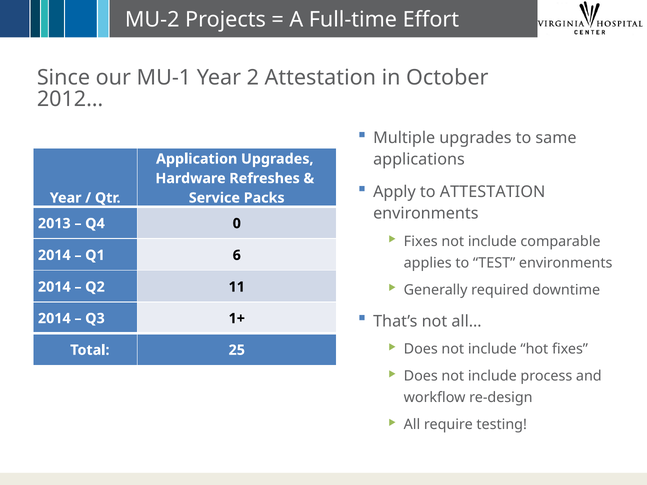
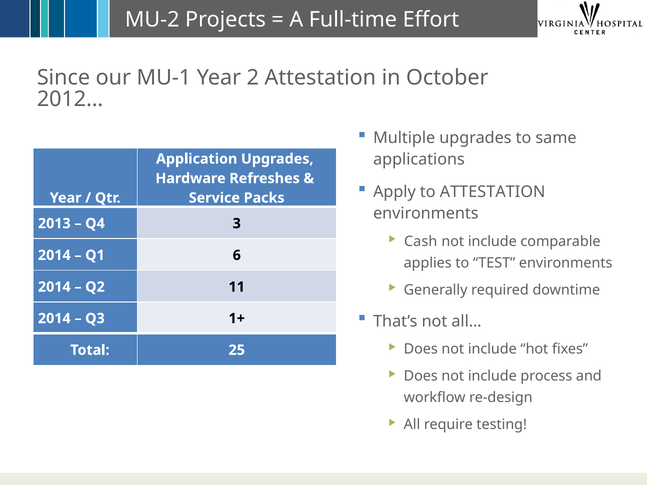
0: 0 -> 3 (237, 224)
Fixes: Fixes -> Cash (421, 242)
